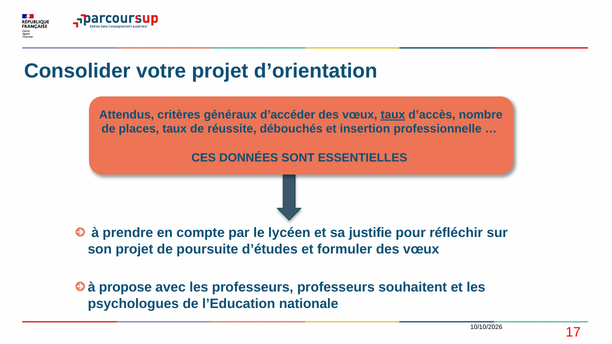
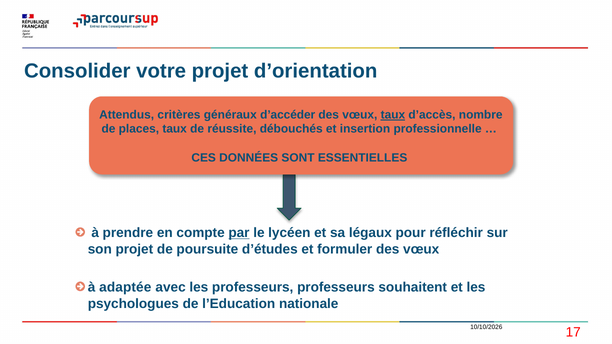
par underline: none -> present (239, 233)
justifie: justifie -> légaux (370, 233)
propose: propose -> adaptée (125, 287)
